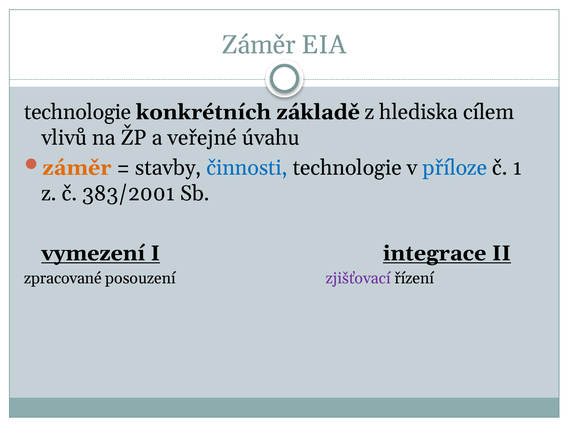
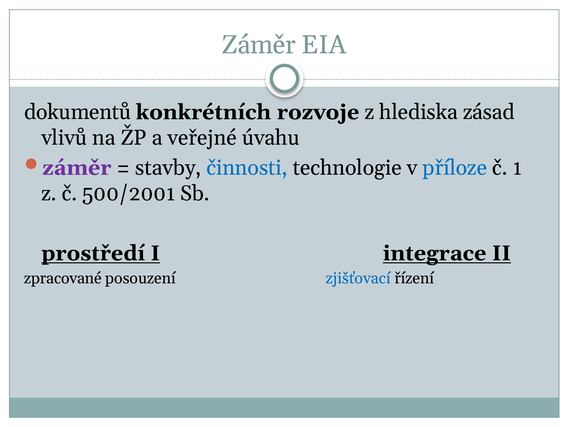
technologie: technologie -> dokumentů (78, 112)
základě: základě -> rozvoje (318, 112)
cílem: cílem -> zásad (489, 112)
záměr colour: orange -> purple (77, 168)
383/2001: 383/2001 -> 500/2001 (129, 193)
vymezení: vymezení -> prostředí (93, 253)
zjišťovací colour: purple -> blue (358, 278)
